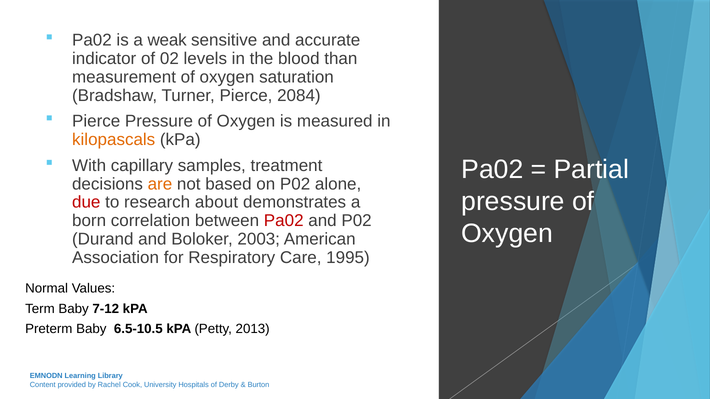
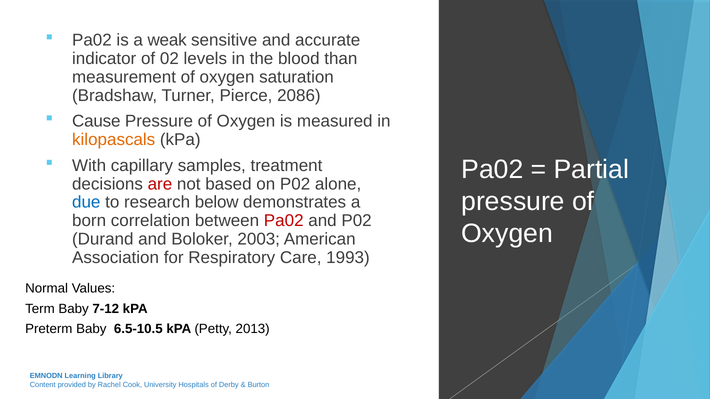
2084: 2084 -> 2086 (299, 96)
Pierce: Pierce -> Cause (96, 121)
are colour: orange -> red (160, 184)
due colour: red -> blue (86, 202)
about: about -> below (217, 202)
1995: 1995 -> 1993 (348, 258)
